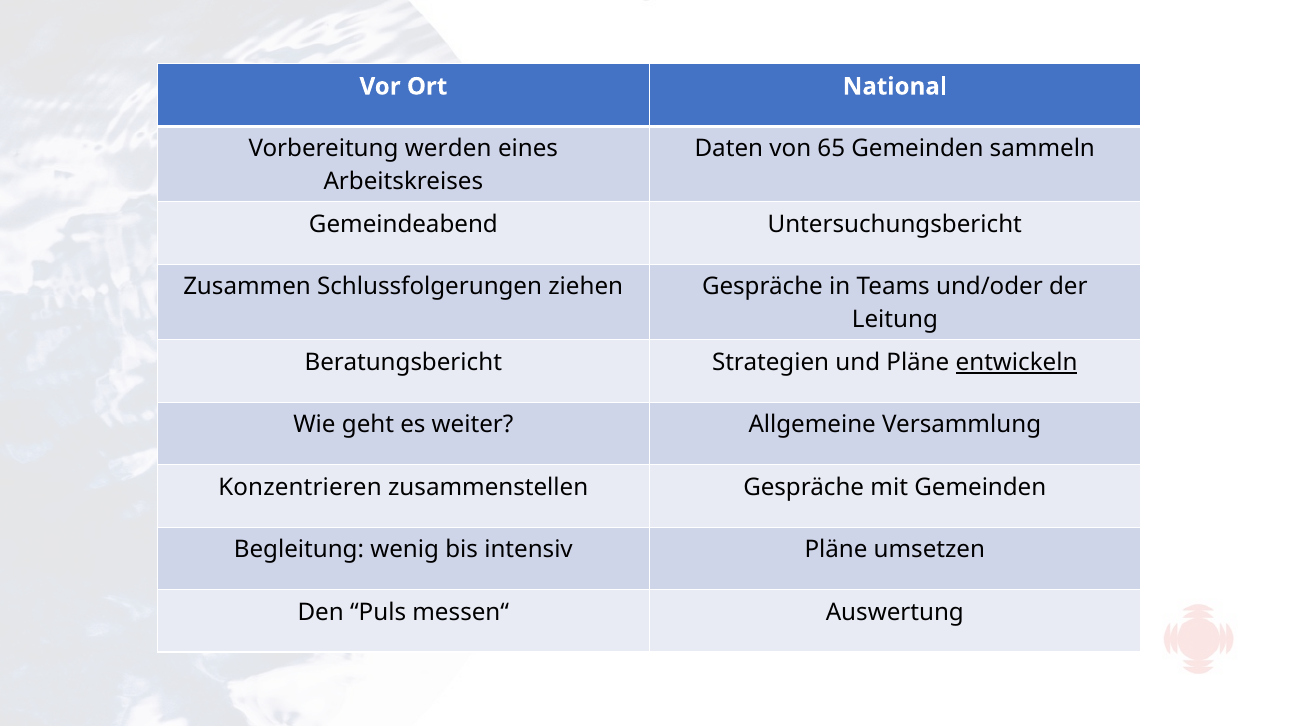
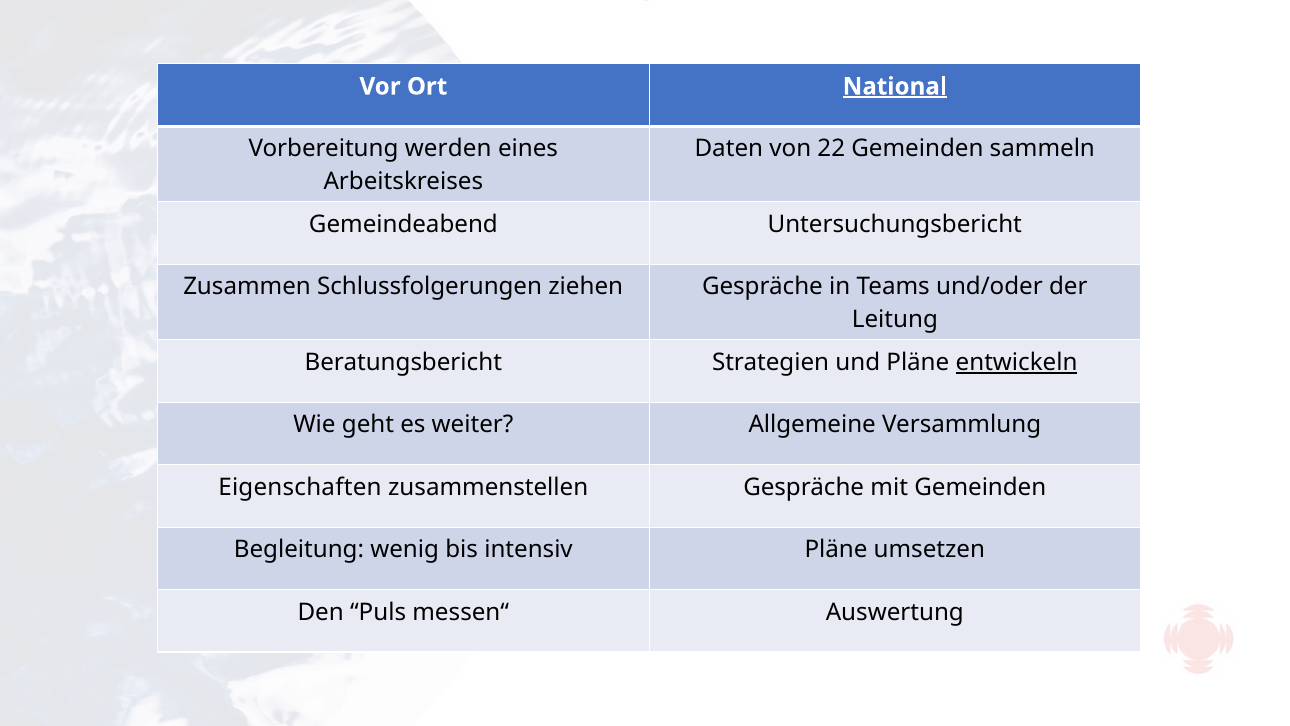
National underline: none -> present (895, 86)
65: 65 -> 22 (831, 149)
Konzentrieren: Konzentrieren -> Eigenschaften (300, 487)
